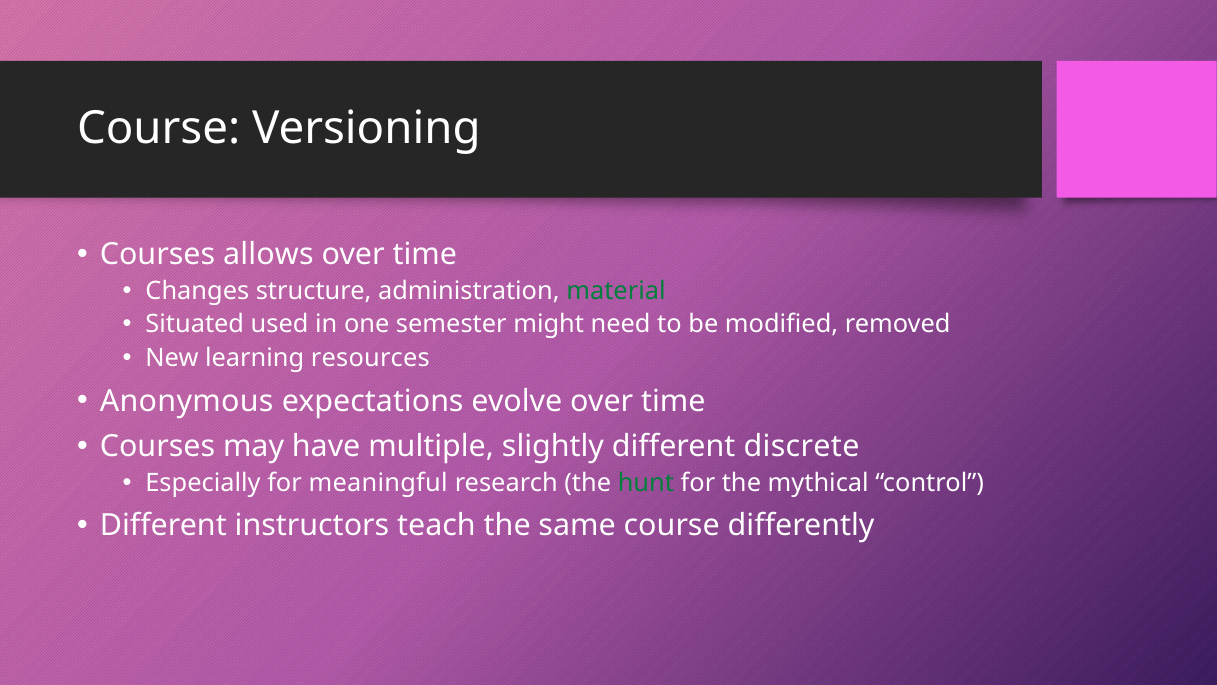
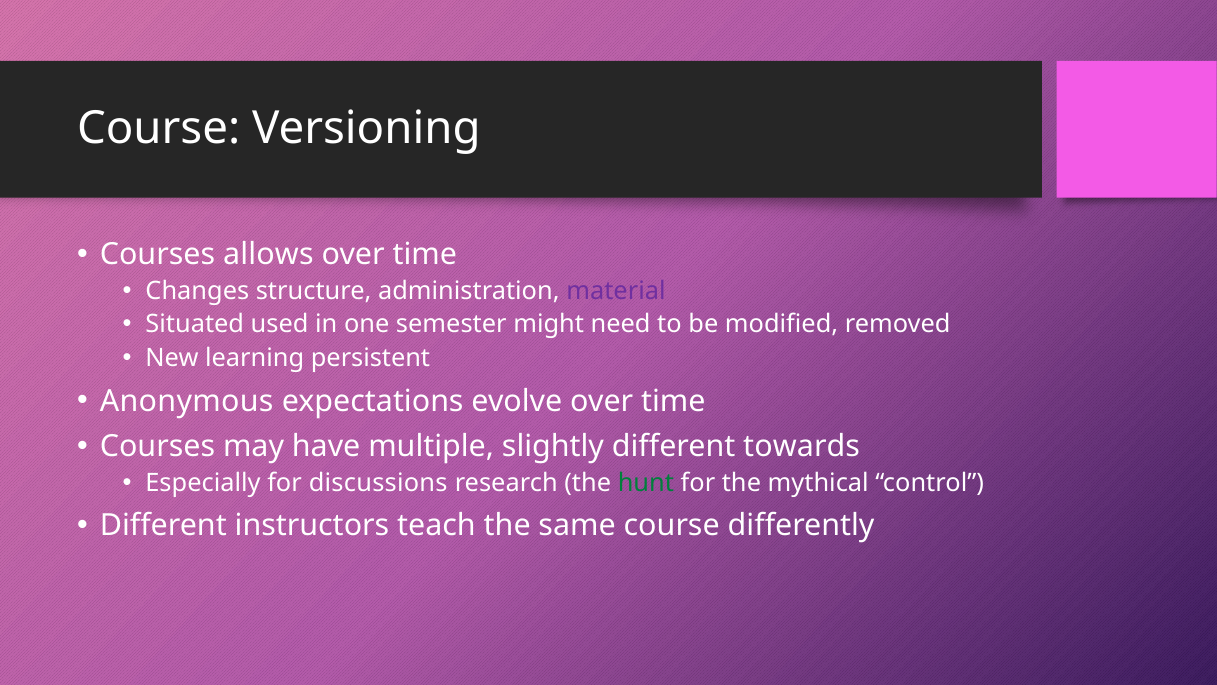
material colour: green -> purple (616, 291)
resources: resources -> persistent (371, 358)
discrete: discrete -> towards (802, 446)
meaningful: meaningful -> discussions (378, 483)
